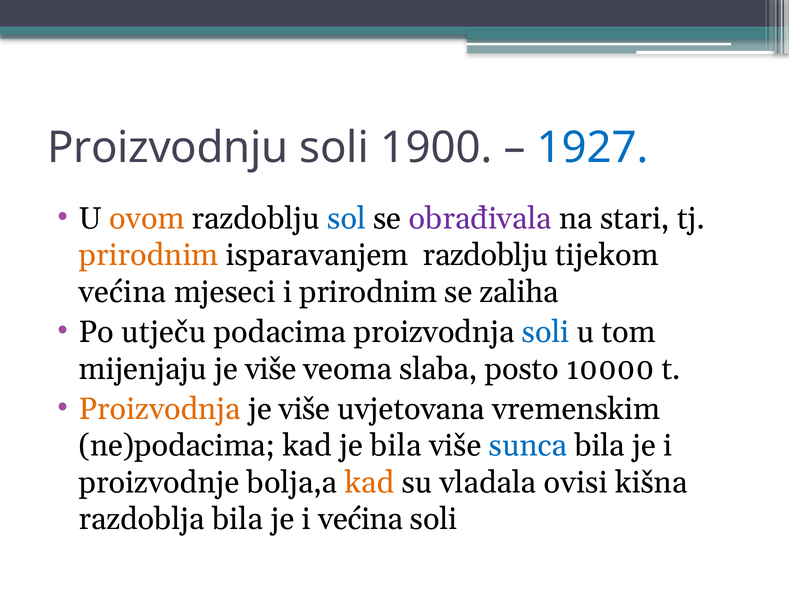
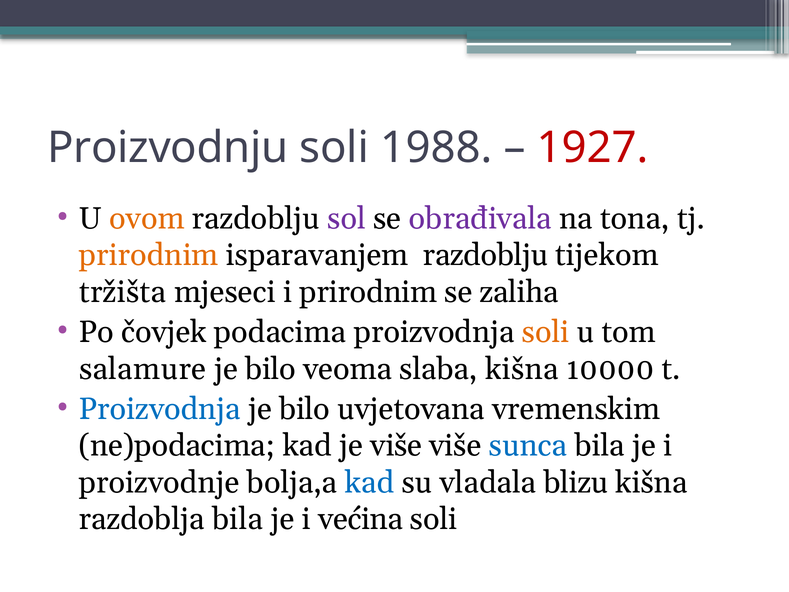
1900: 1900 -> 1988 (436, 148)
1927 colour: blue -> red (593, 148)
sol colour: blue -> purple (347, 218)
stari: stari -> tona (635, 218)
većina: većina -> tržišta (123, 292)
utječu: utječu -> čovjek (164, 332)
soli colour: blue -> orange (546, 332)
mijenjaju: mijenjaju -> salamure (143, 369)
više: više -> bilo (271, 369)
slaba posto: posto -> kišna (522, 369)
Proizvodnja colour: orange -> blue (160, 409)
više: više -> bilo (305, 409)
je bila: bila -> više (396, 446)
kad colour: orange -> blue (369, 482)
ovisi: ovisi -> blizu (576, 482)
